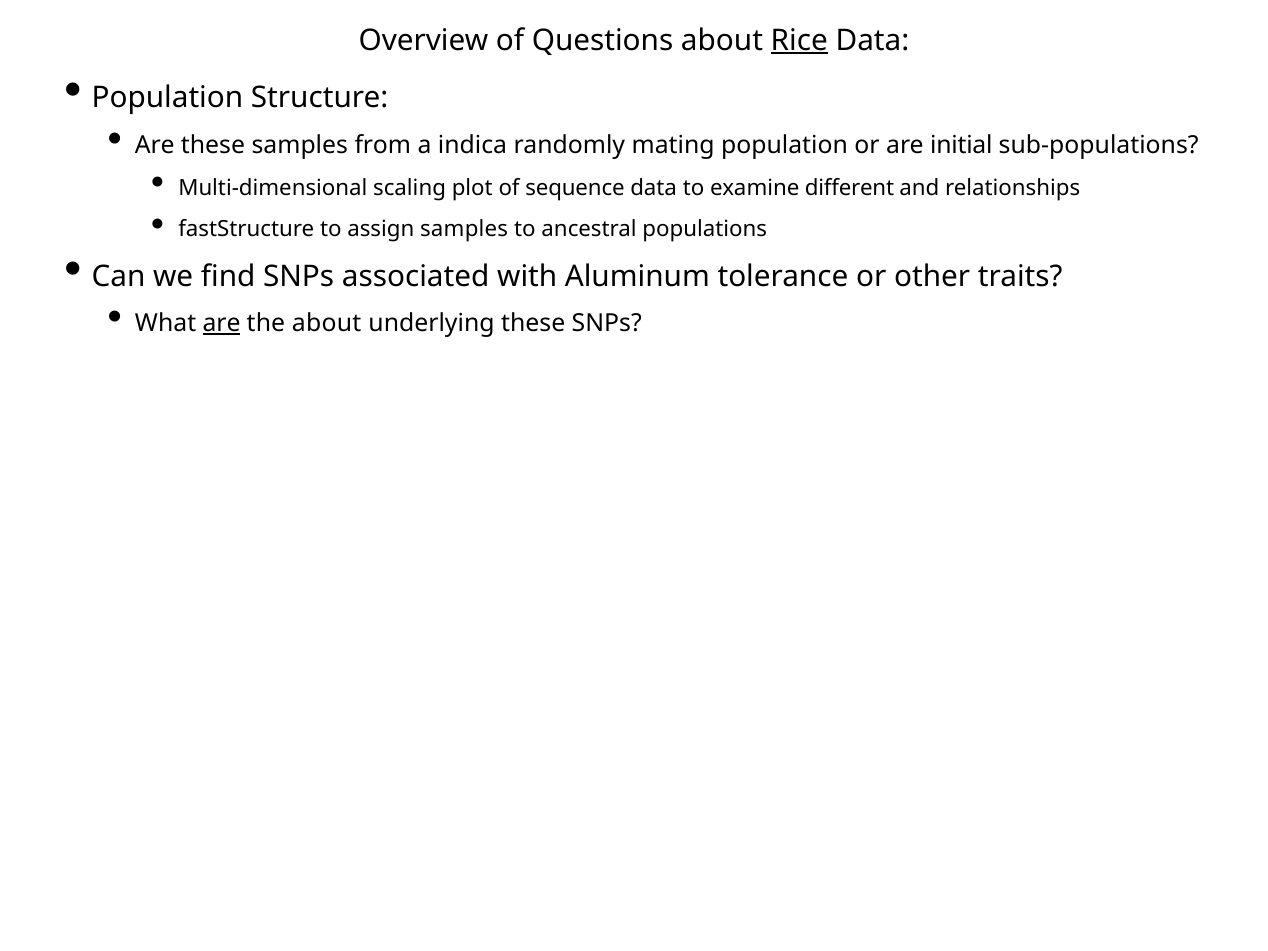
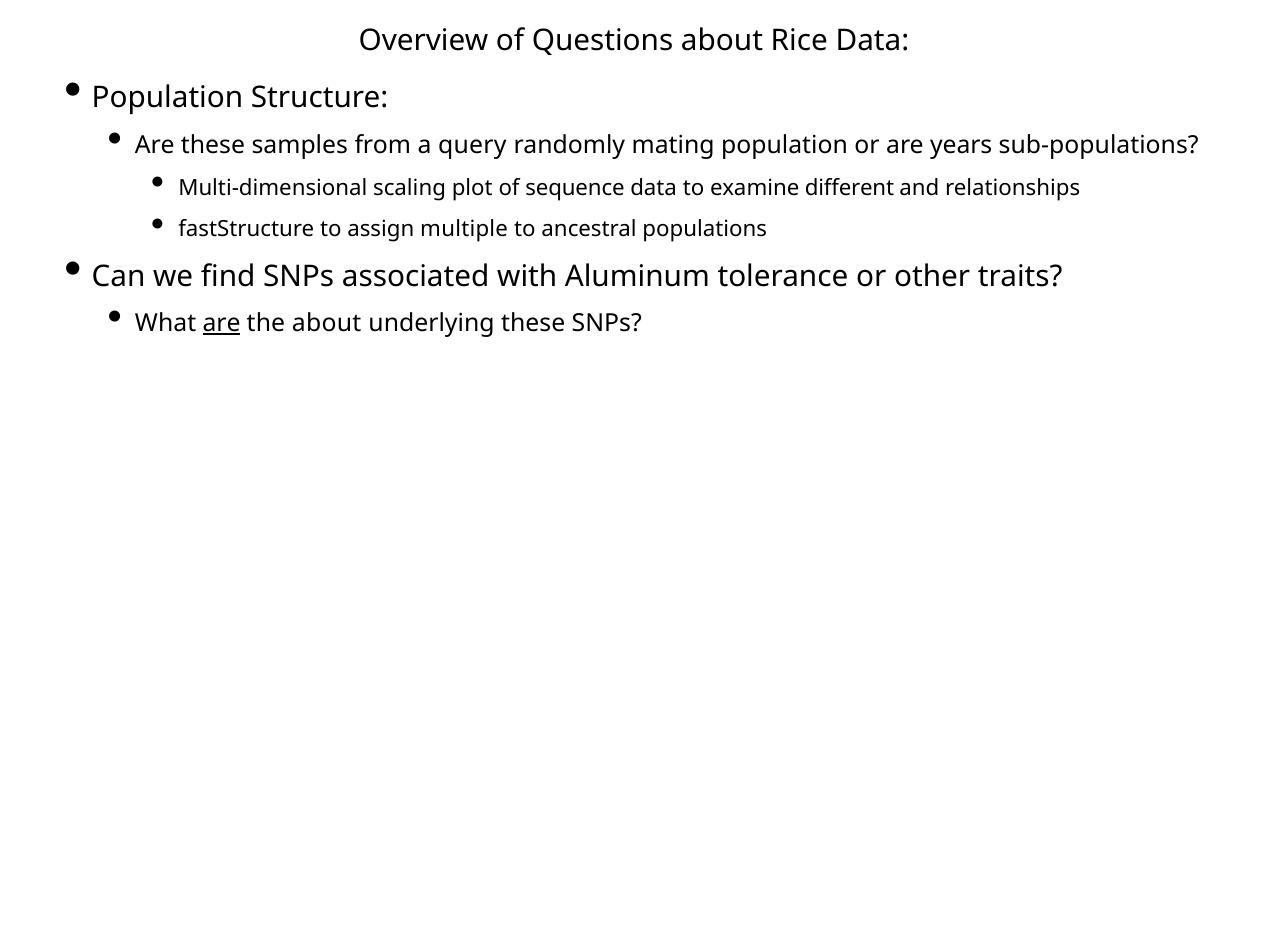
Rice underline: present -> none (799, 40)
indica: indica -> query (472, 145)
initial: initial -> years (961, 145)
assign samples: samples -> multiple (464, 230)
